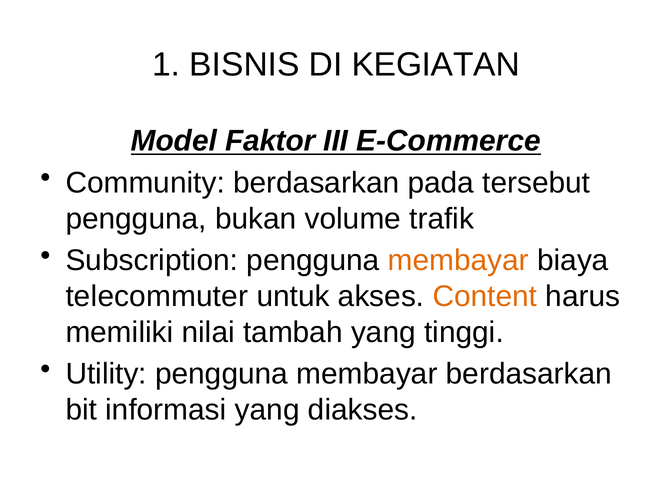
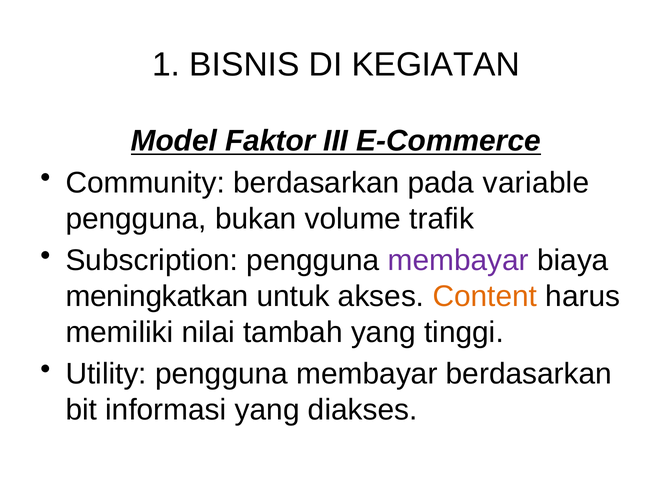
tersebut: tersebut -> variable (536, 183)
membayar colour: orange -> purple (458, 260)
telecommuter: telecommuter -> meningkatkan (157, 296)
